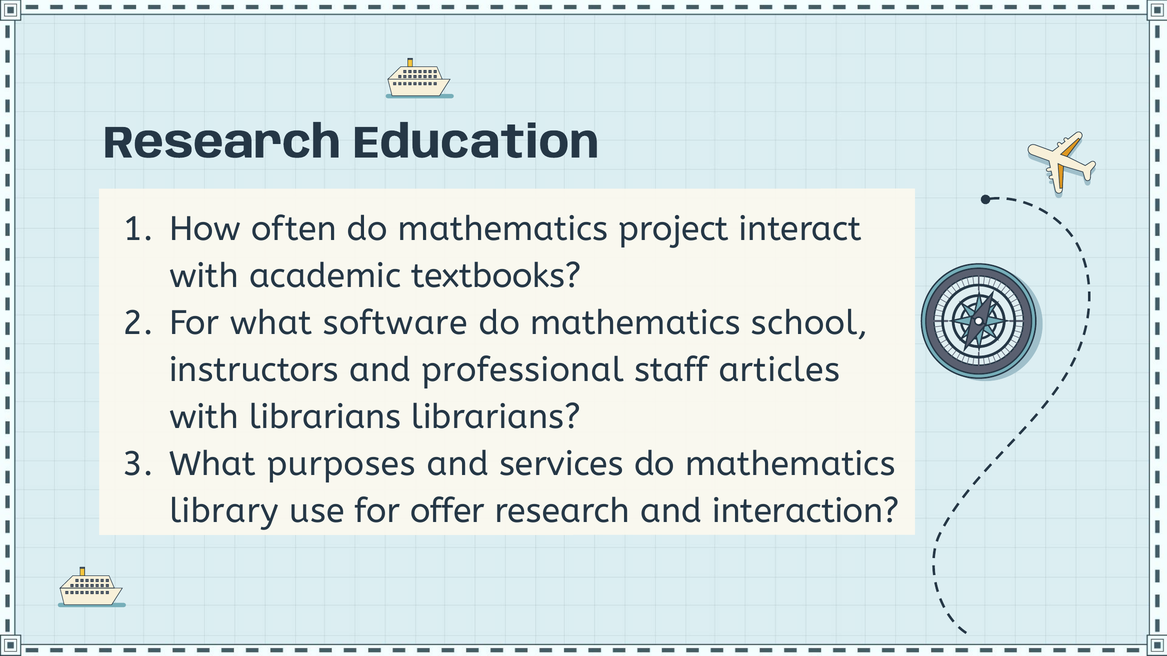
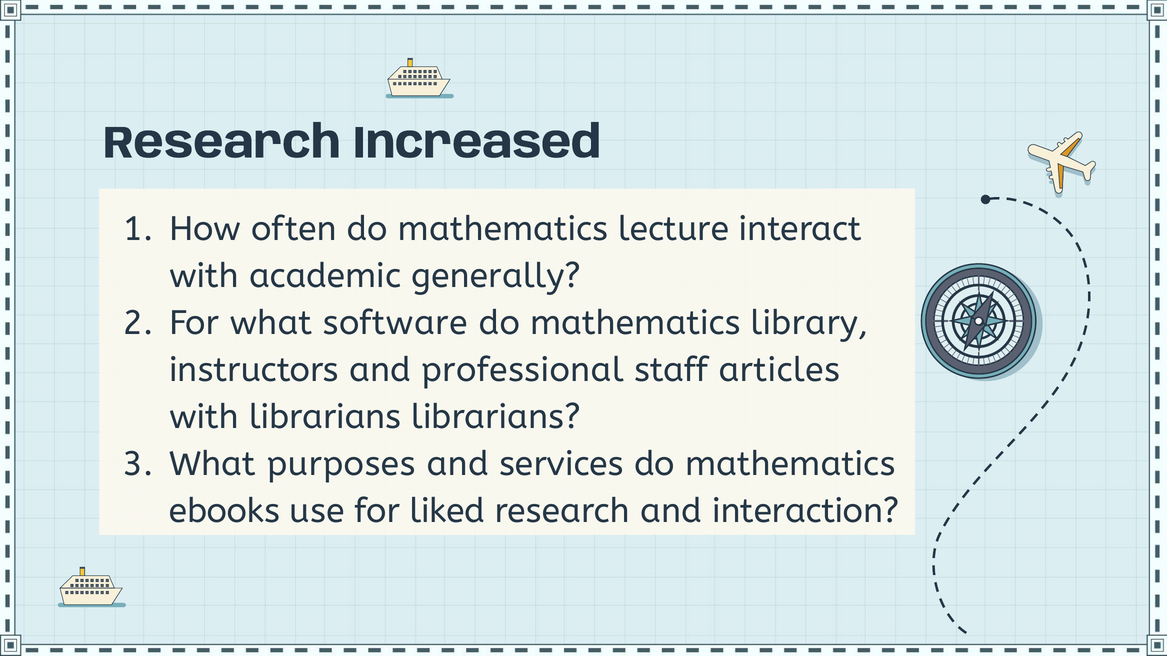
Education: Education -> Increased (477, 143)
project: project -> lecture (674, 229)
textbooks: textbooks -> generally (496, 276)
school: school -> library (810, 323)
library: library -> ebooks (224, 511)
offer: offer -> liked (447, 511)
